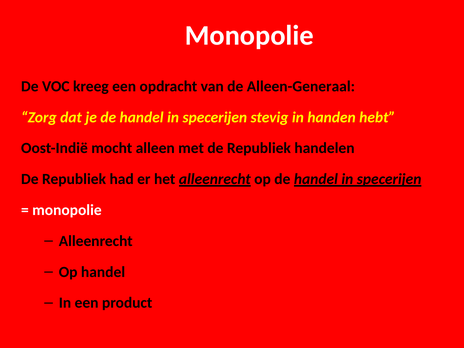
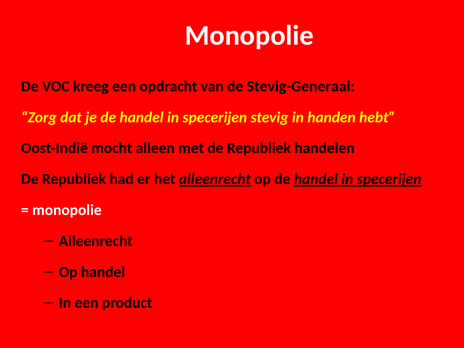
Alleen-Generaal: Alleen-Generaal -> Stevig-Generaal (301, 86)
